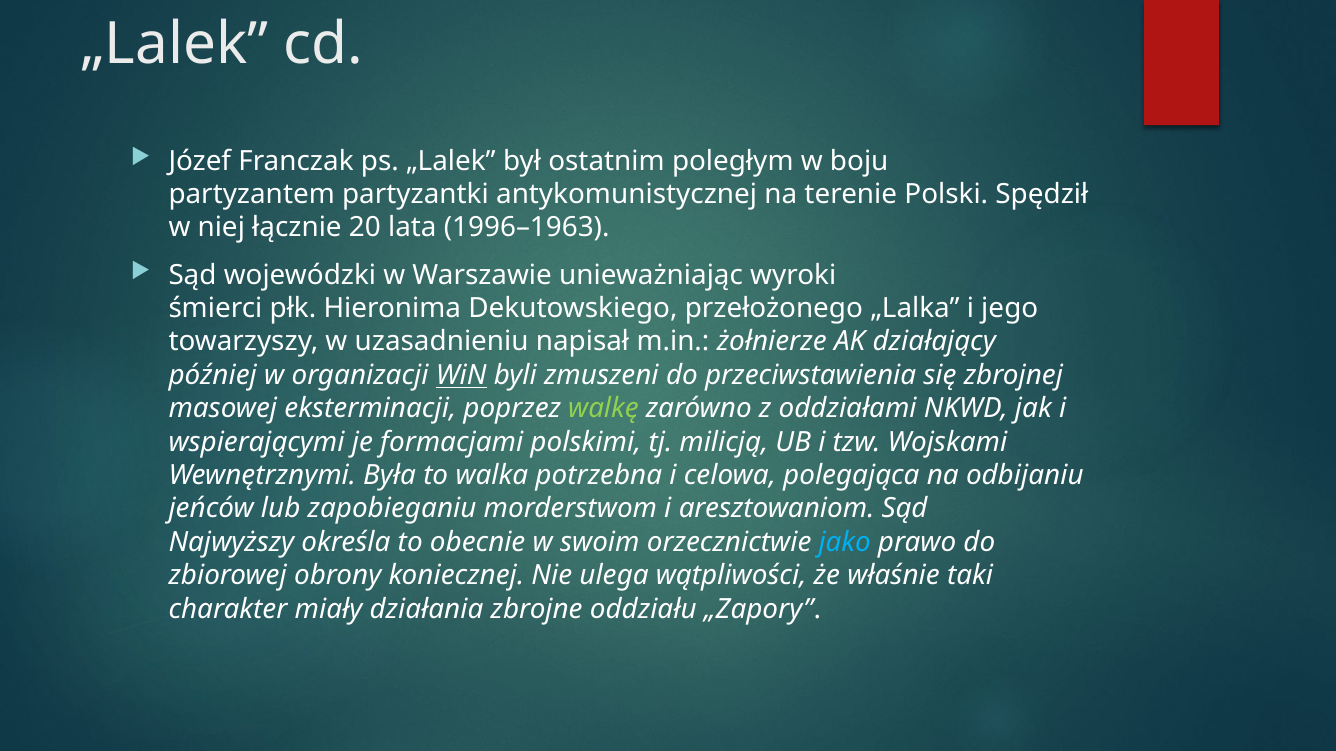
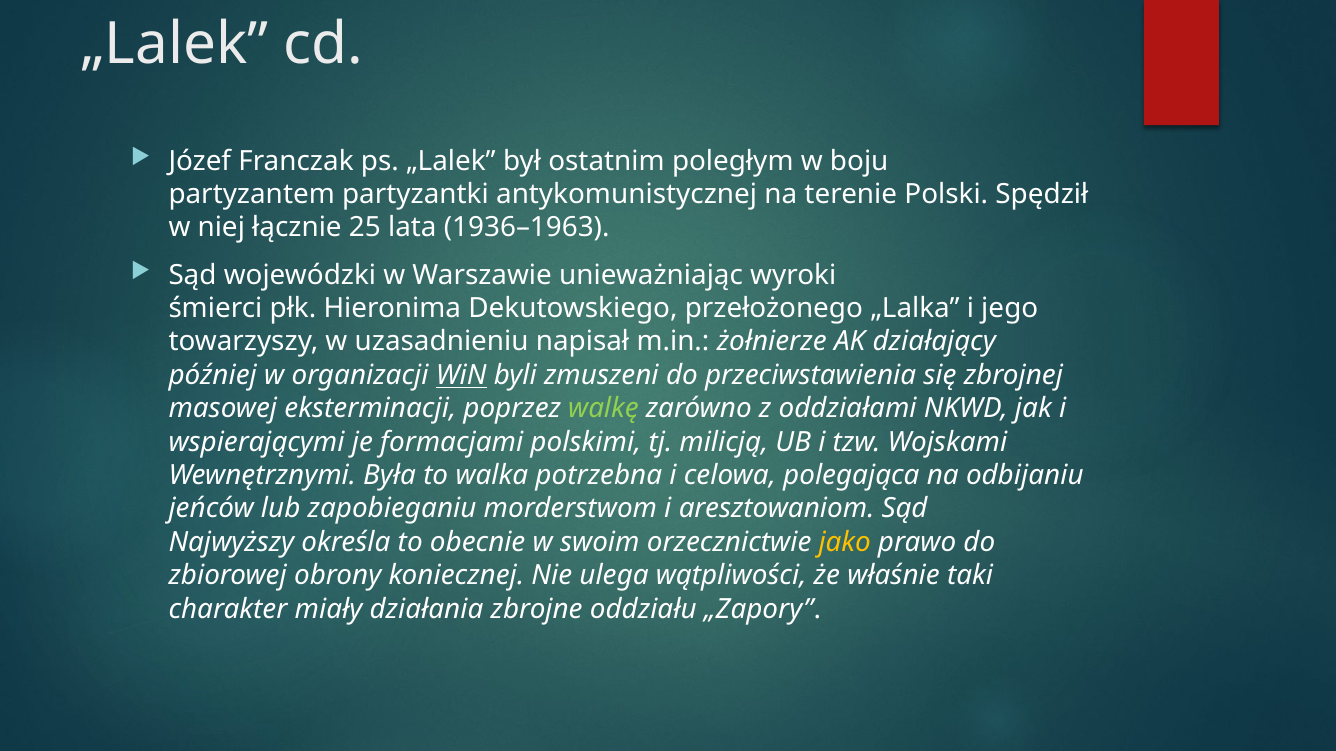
20: 20 -> 25 (365, 228)
1996–1963: 1996–1963 -> 1936–1963 (527, 228)
jako colour: light blue -> yellow (845, 542)
